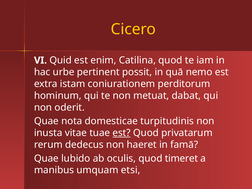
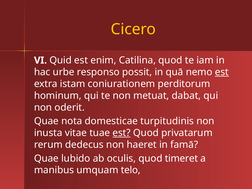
pertinent: pertinent -> responso (98, 72)
est underline: none -> present (222, 72)
etsi: etsi -> telo (131, 170)
